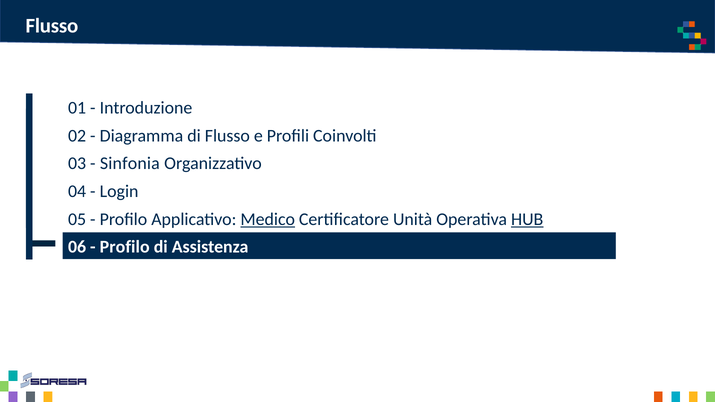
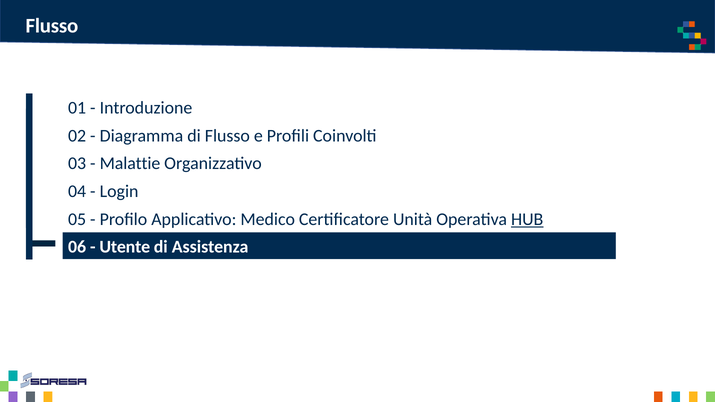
Sinfonia: Sinfonia -> Malattie (130, 164)
Medico underline: present -> none (268, 219)
Profilo: Profilo -> Utente (125, 247)
